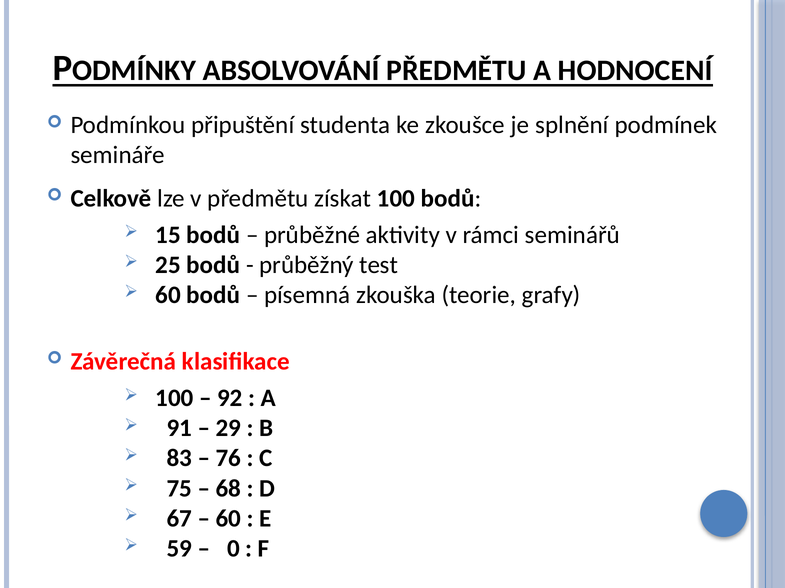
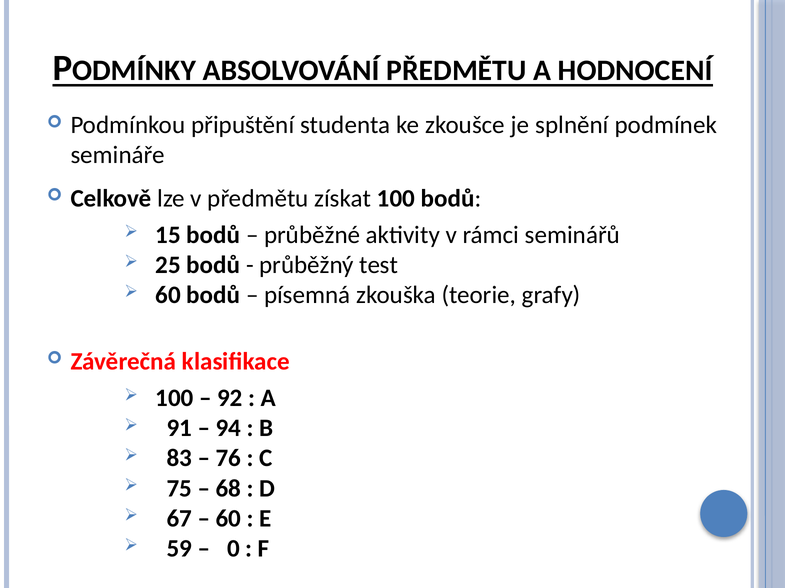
29: 29 -> 94 (228, 429)
